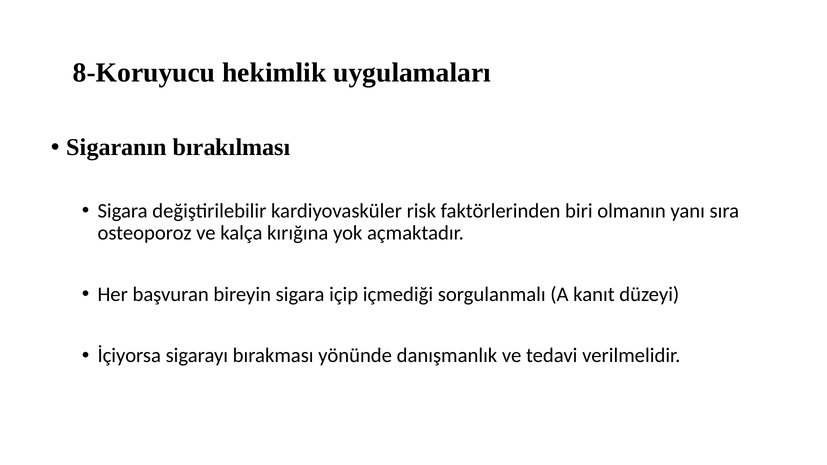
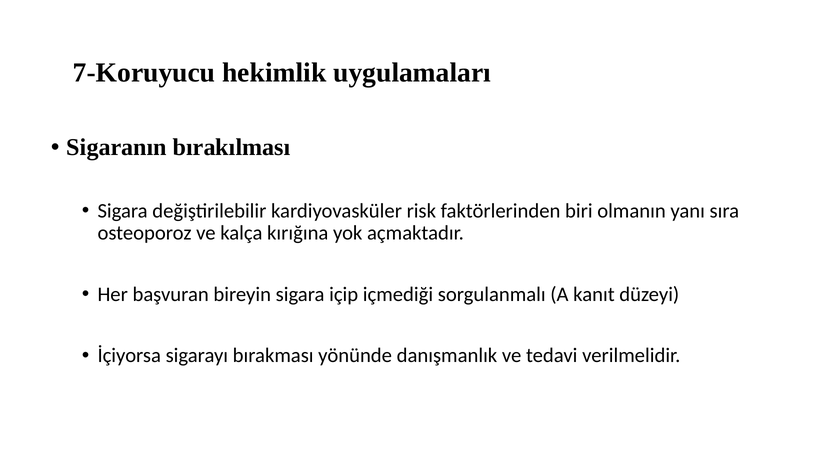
8-Koruyucu: 8-Koruyucu -> 7-Koruyucu (144, 73)
